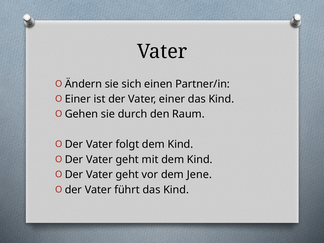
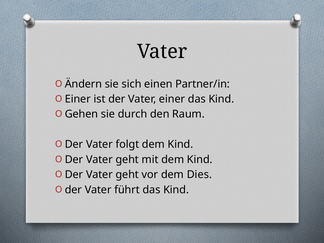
Jene: Jene -> Dies (199, 175)
